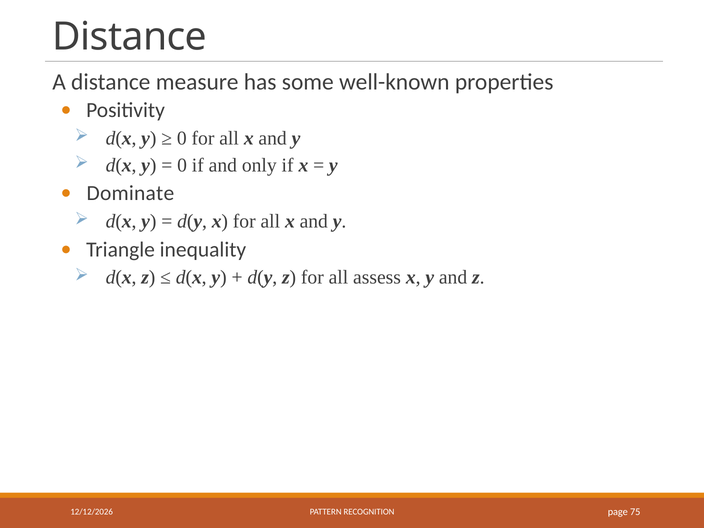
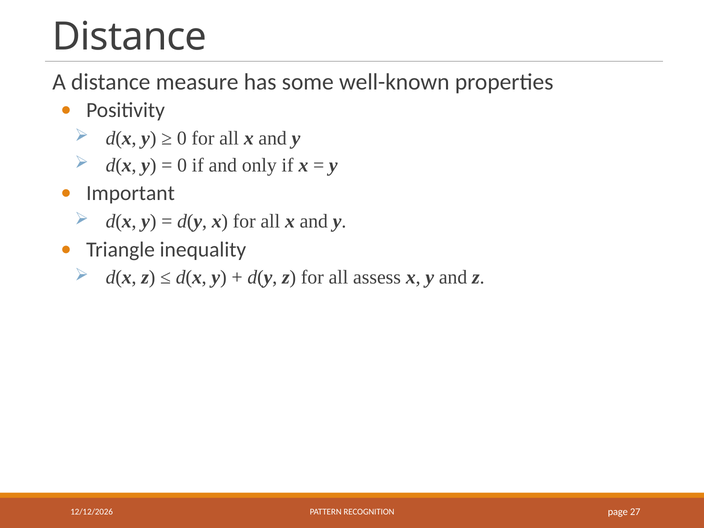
Dominate: Dominate -> Important (131, 193)
75: 75 -> 27 (635, 512)
